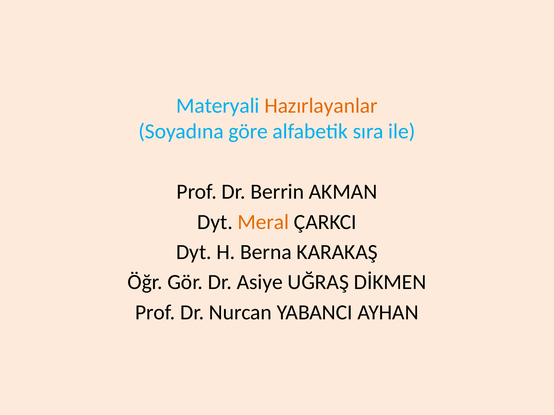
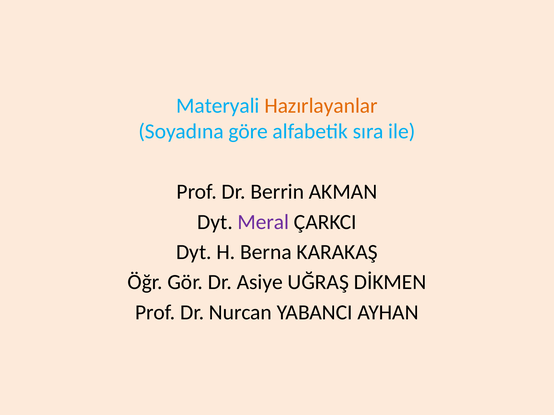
Meral colour: orange -> purple (263, 222)
